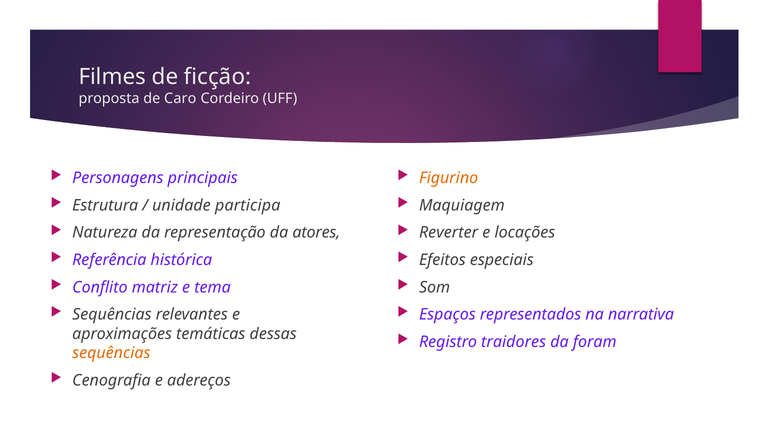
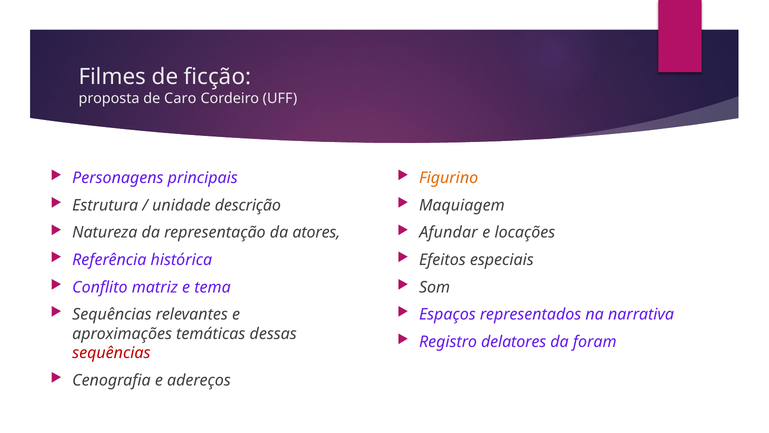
participa: participa -> descrição (248, 205)
Reverter: Reverter -> Afundar (448, 232)
traidores: traidores -> delatores (514, 341)
sequências colour: orange -> red (111, 353)
